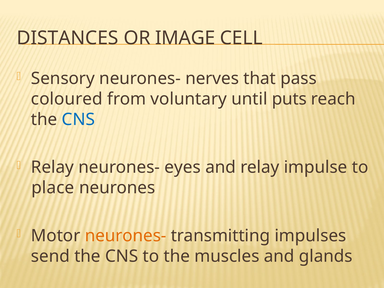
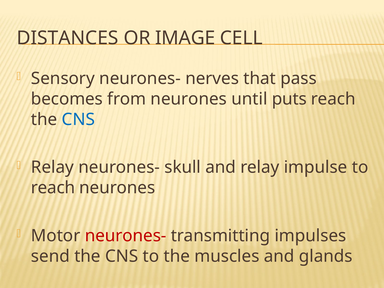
coloured: coloured -> becomes (67, 99)
from voluntary: voluntary -> neurones (189, 99)
eyes: eyes -> skull (183, 167)
place: place -> reach (53, 188)
neurones- colour: orange -> red (126, 236)
